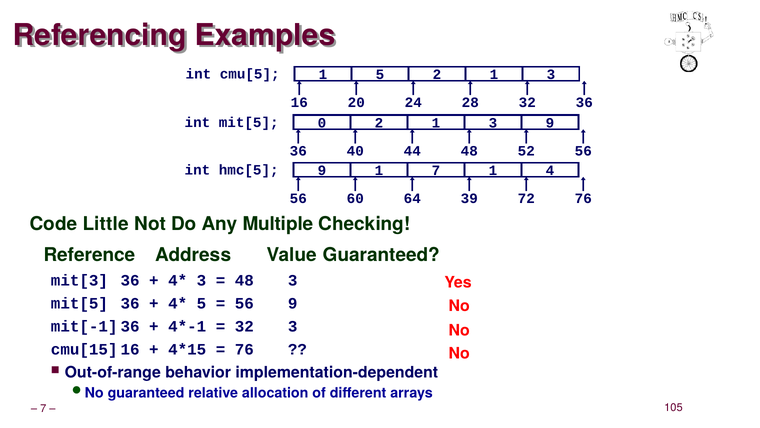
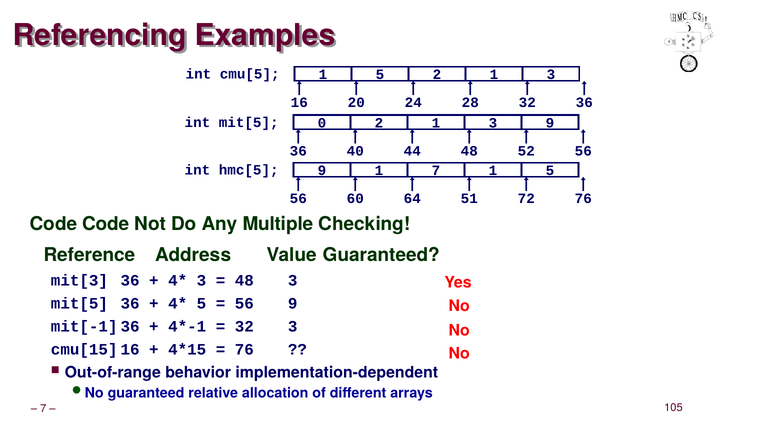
7 1 4: 4 -> 5 (550, 170)
39: 39 -> 51 (469, 198)
Code Little: Little -> Code (106, 224)
